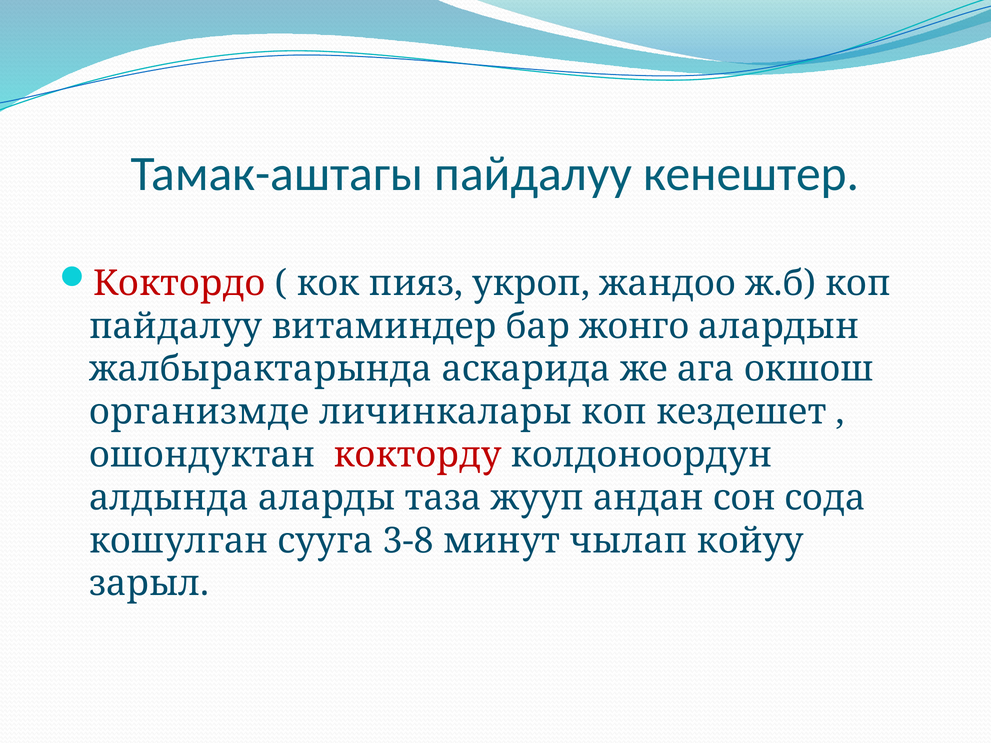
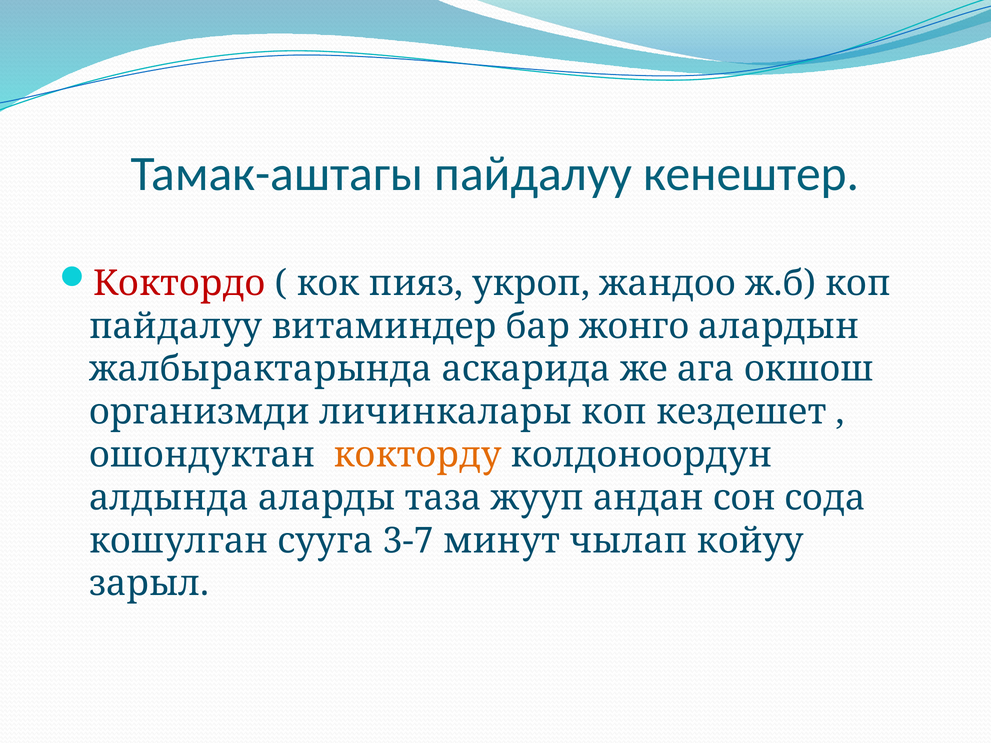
организмде: организмде -> организмди (199, 412)
кокторду colour: red -> orange (418, 455)
3-8: 3-8 -> 3-7 (408, 541)
